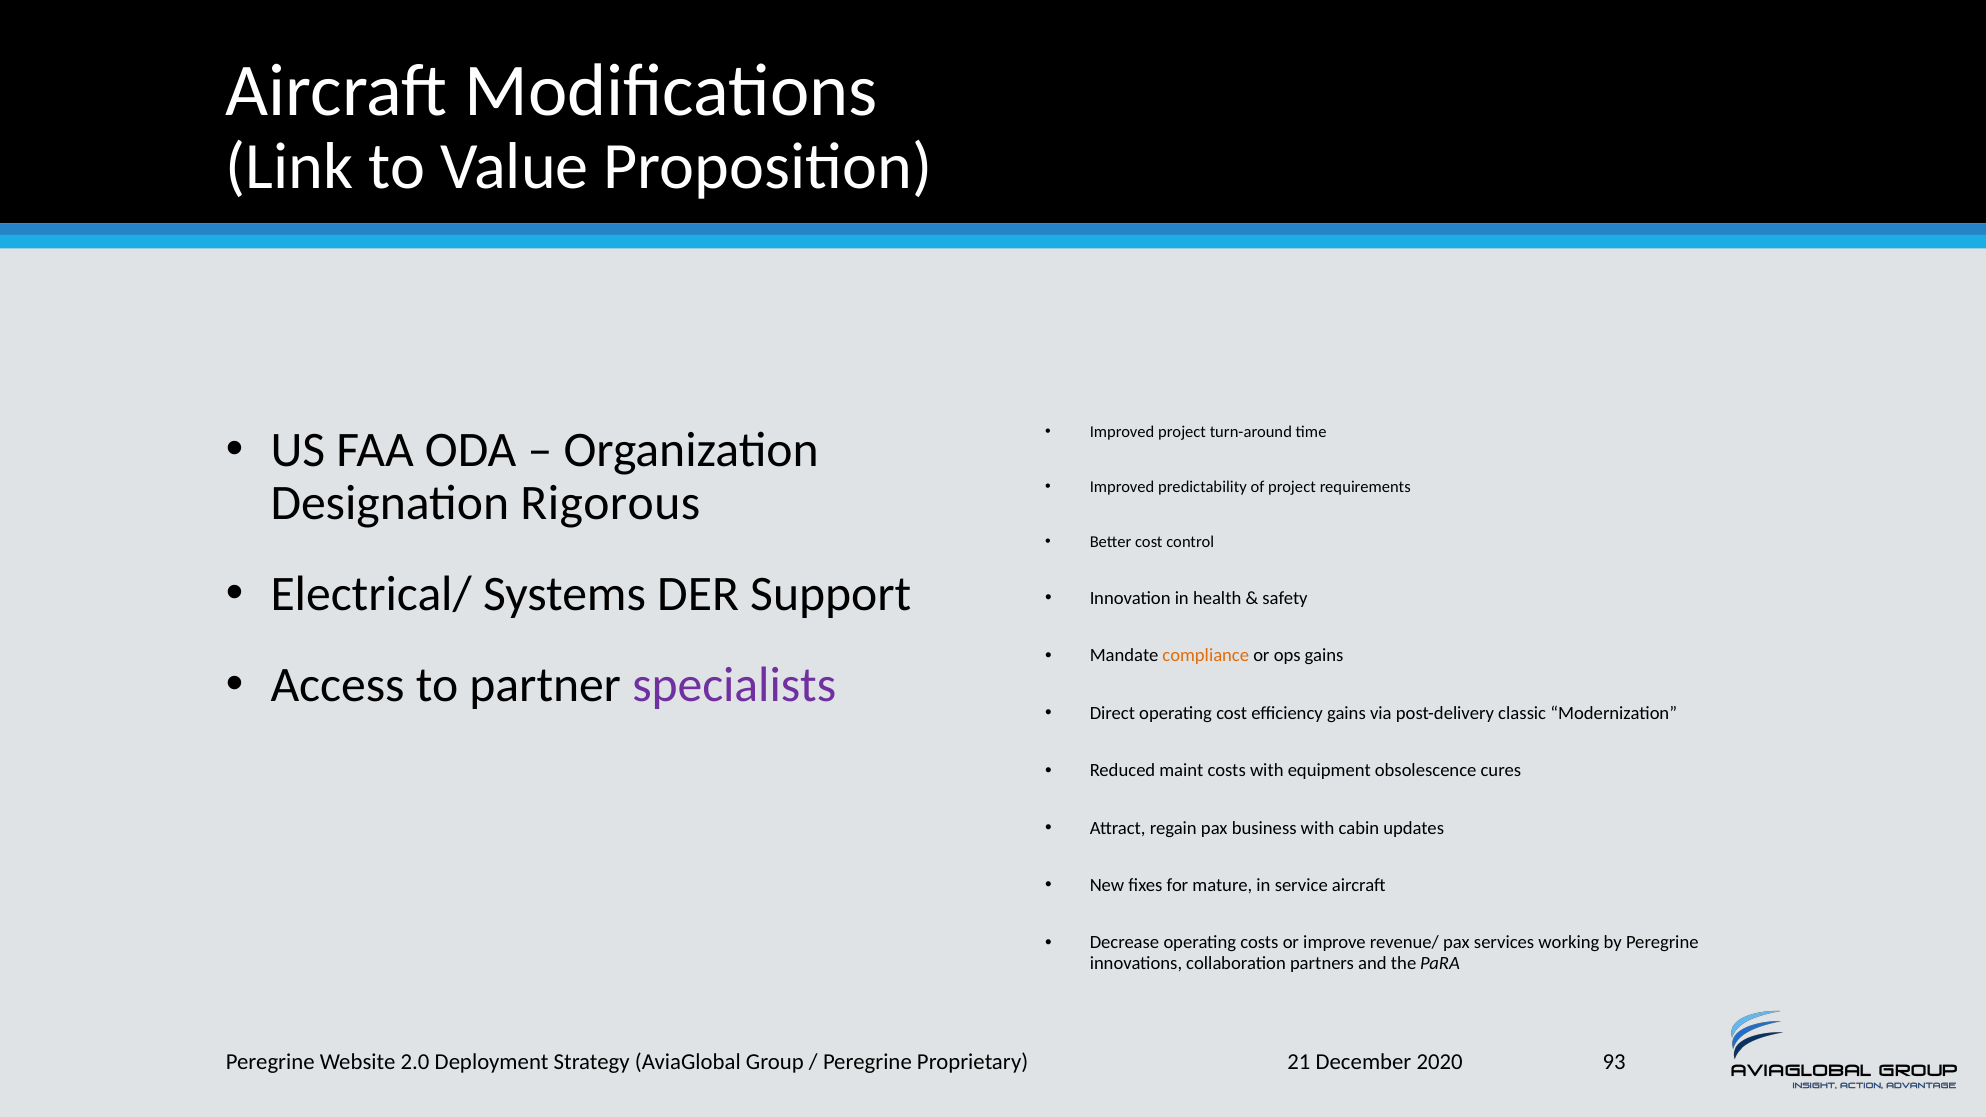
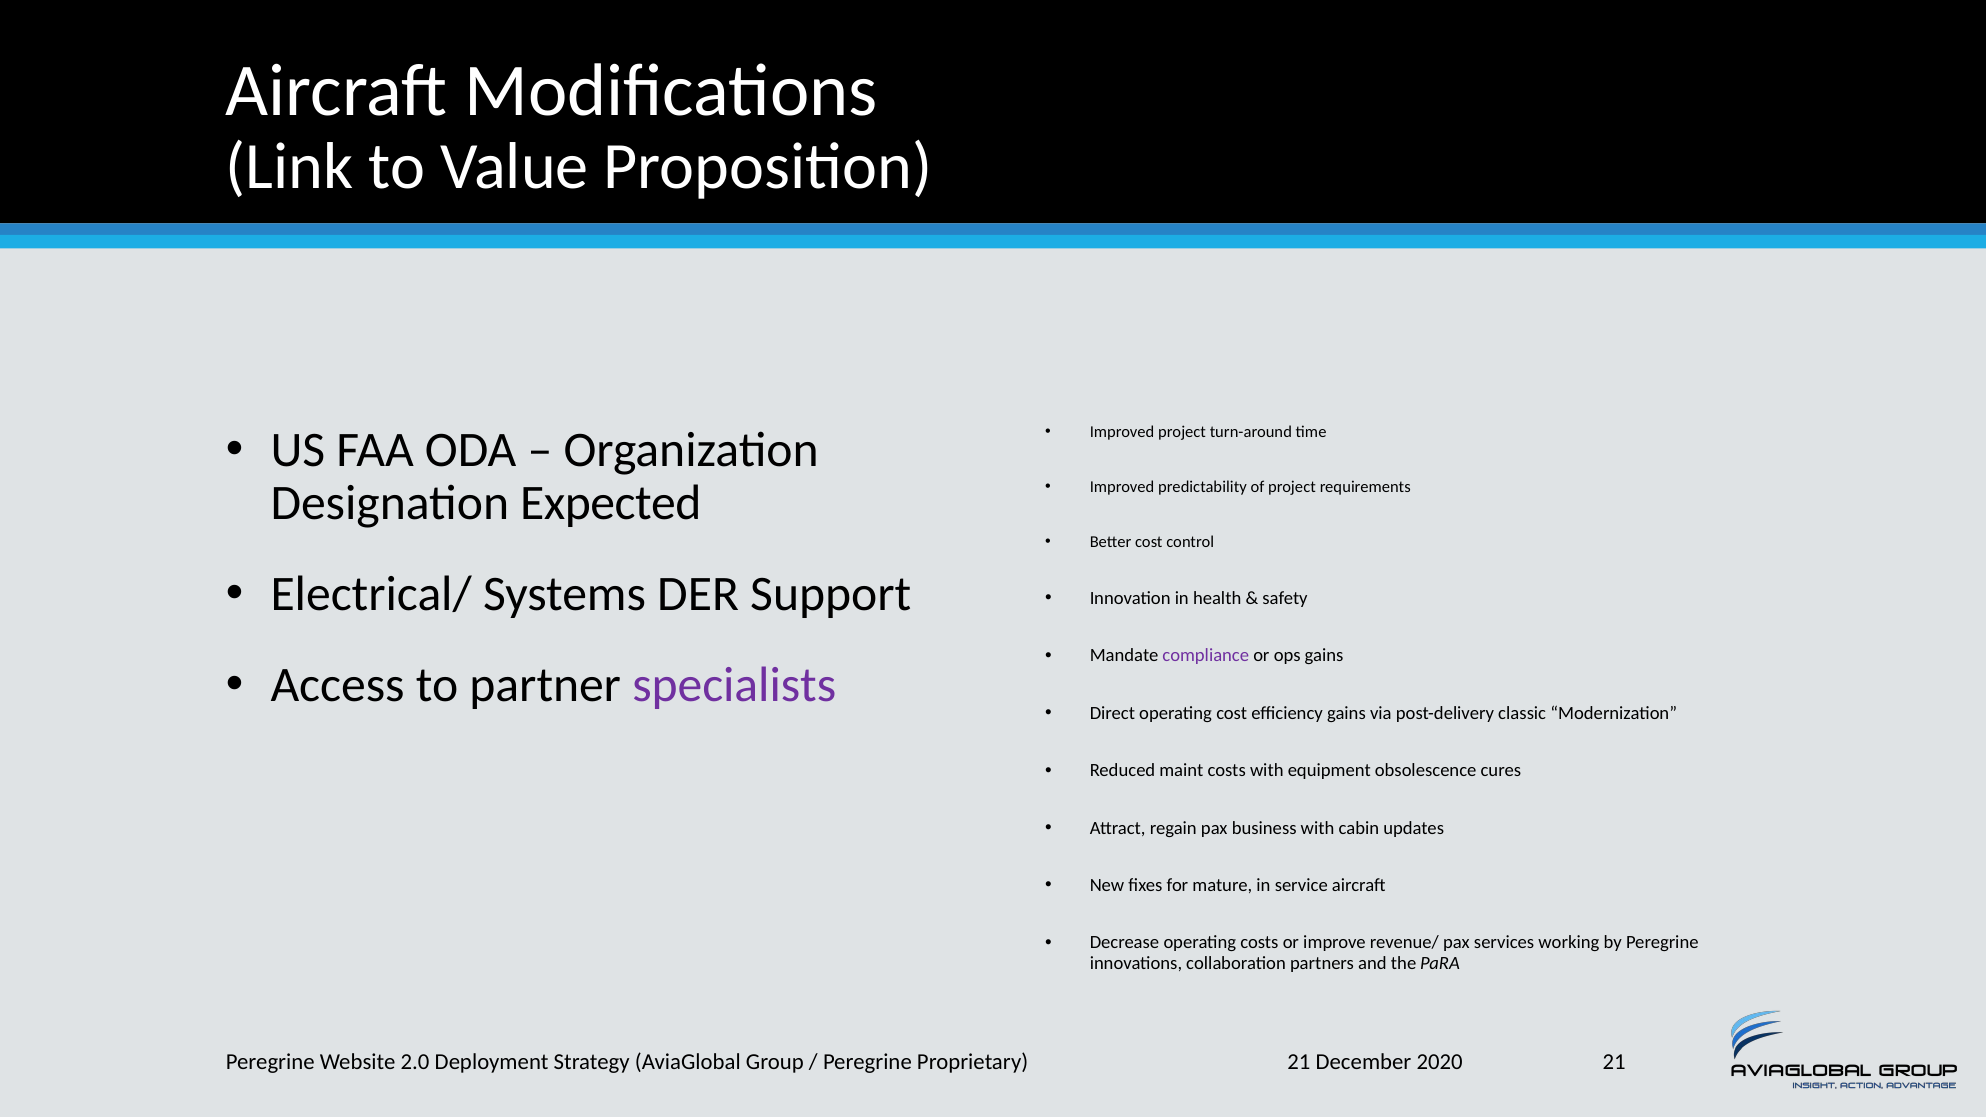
Rigorous: Rigorous -> Expected (611, 503)
compliance colour: orange -> purple (1206, 656)
2020 93: 93 -> 21 (1614, 1062)
